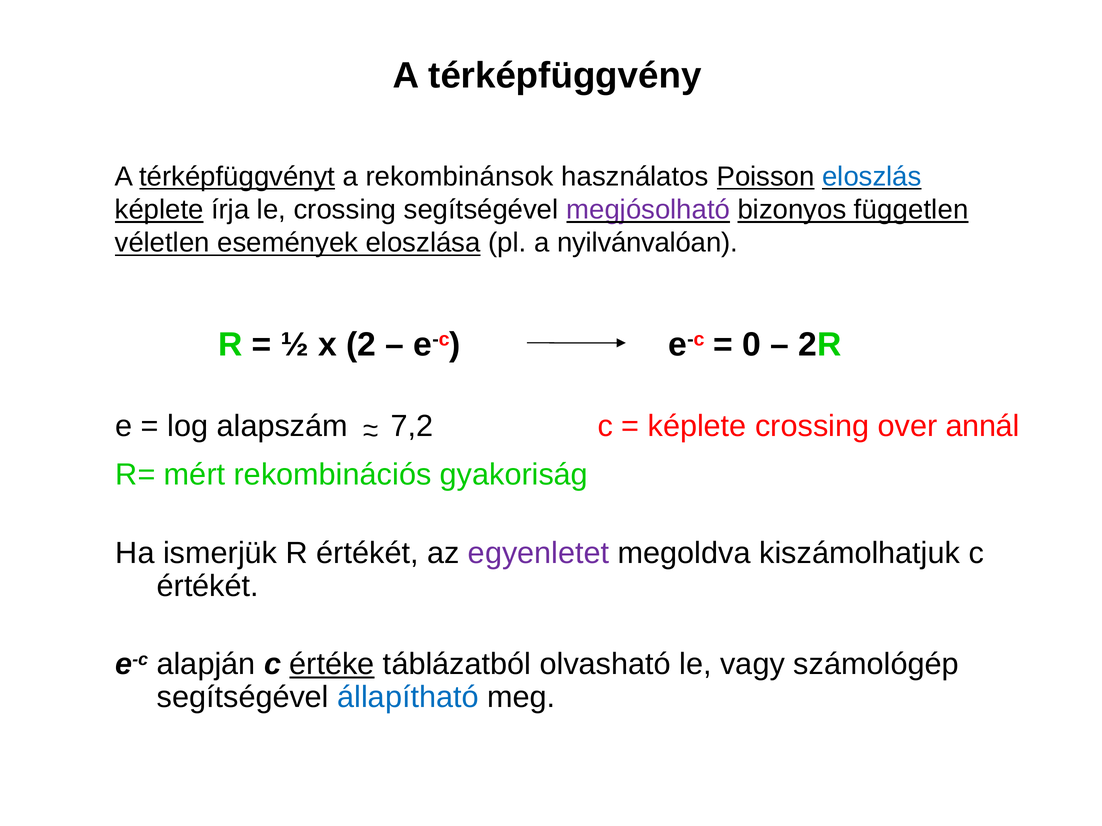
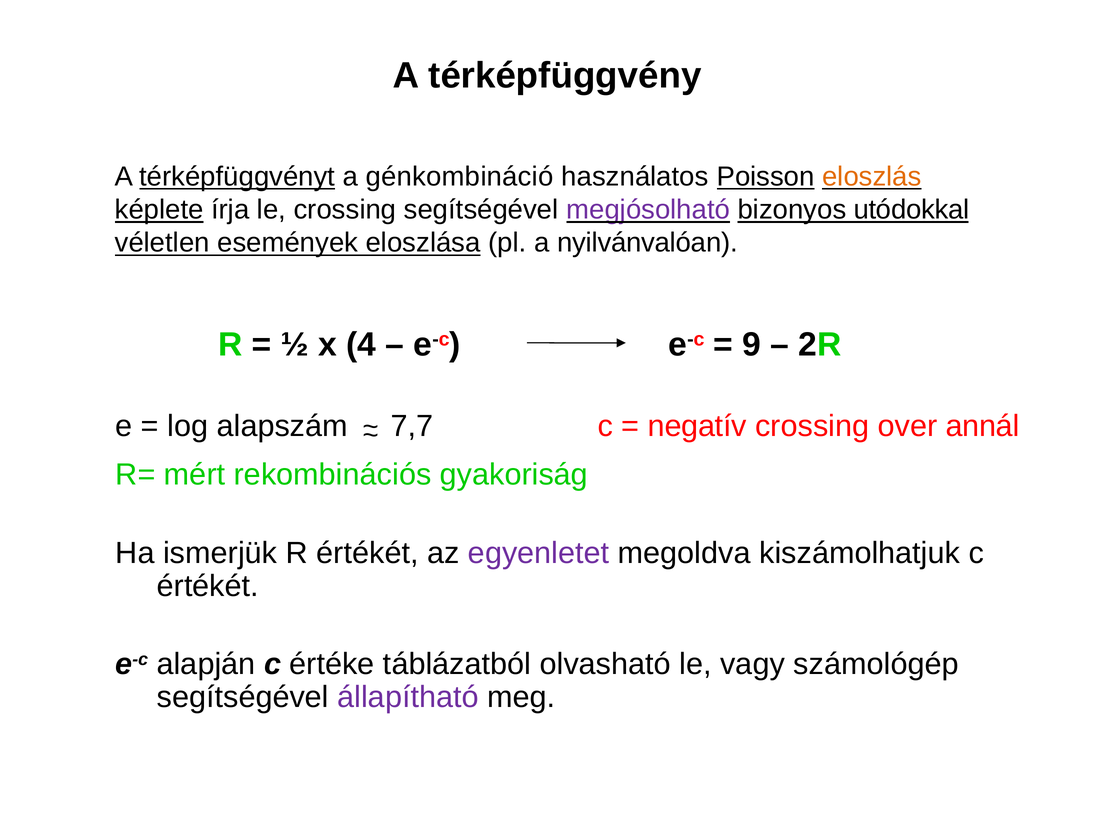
rekombinánsok: rekombinánsok -> génkombináció (460, 177)
eloszlás colour: blue -> orange (872, 177)
független: független -> utódokkal (911, 210)
2: 2 -> 4 (361, 345)
0: 0 -> 9 (752, 345)
7,2: 7,2 -> 7,7 (412, 427)
képlete: képlete -> negatív (697, 427)
értéke underline: present -> none (332, 665)
állapítható colour: blue -> purple (408, 698)
